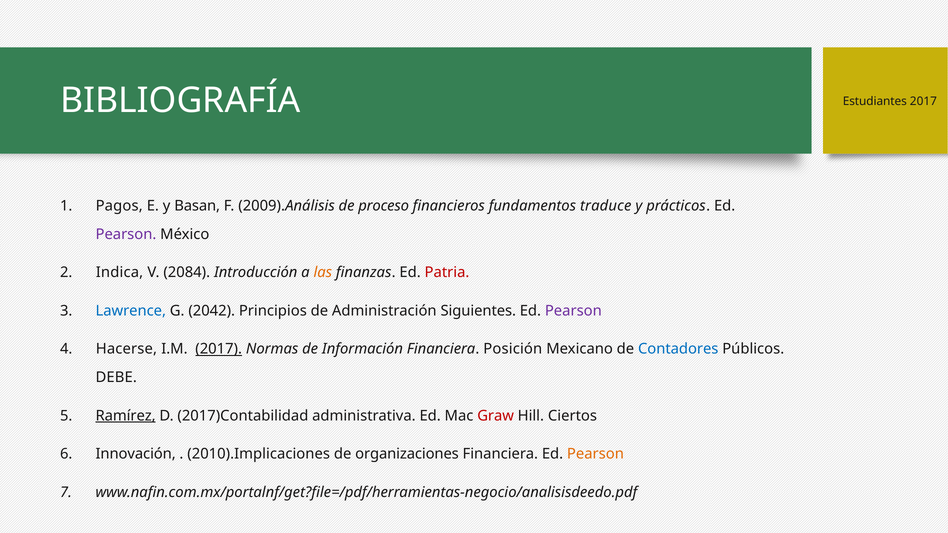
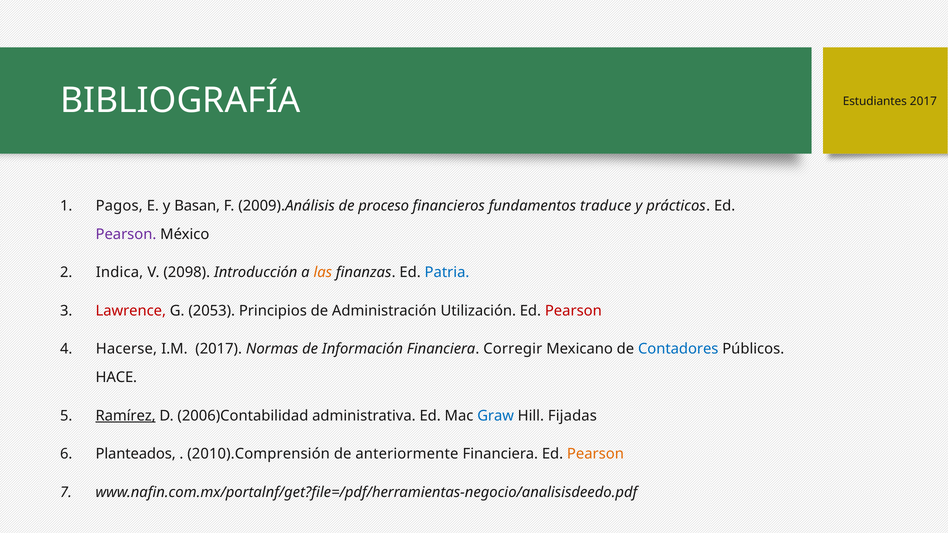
2084: 2084 -> 2098 (187, 273)
Patria colour: red -> blue (447, 273)
Lawrence colour: blue -> red (131, 311)
2042: 2042 -> 2053 (212, 311)
Siguientes: Siguientes -> Utilización (478, 311)
Pearson colour: purple -> red (573, 311)
2017 underline: present -> none (219, 349)
Posición: Posición -> Corregir (513, 349)
DEBE: DEBE -> HACE (116, 378)
2017)Contabilidad: 2017)Contabilidad -> 2006)Contabilidad (243, 416)
Graw colour: red -> blue (496, 416)
Ciertos: Ciertos -> Fijadas (572, 416)
Innovación: Innovación -> Planteados (136, 454)
2010).Implicaciones: 2010).Implicaciones -> 2010).Comprensión (259, 454)
organizaciones: organizaciones -> anteriormente (407, 454)
